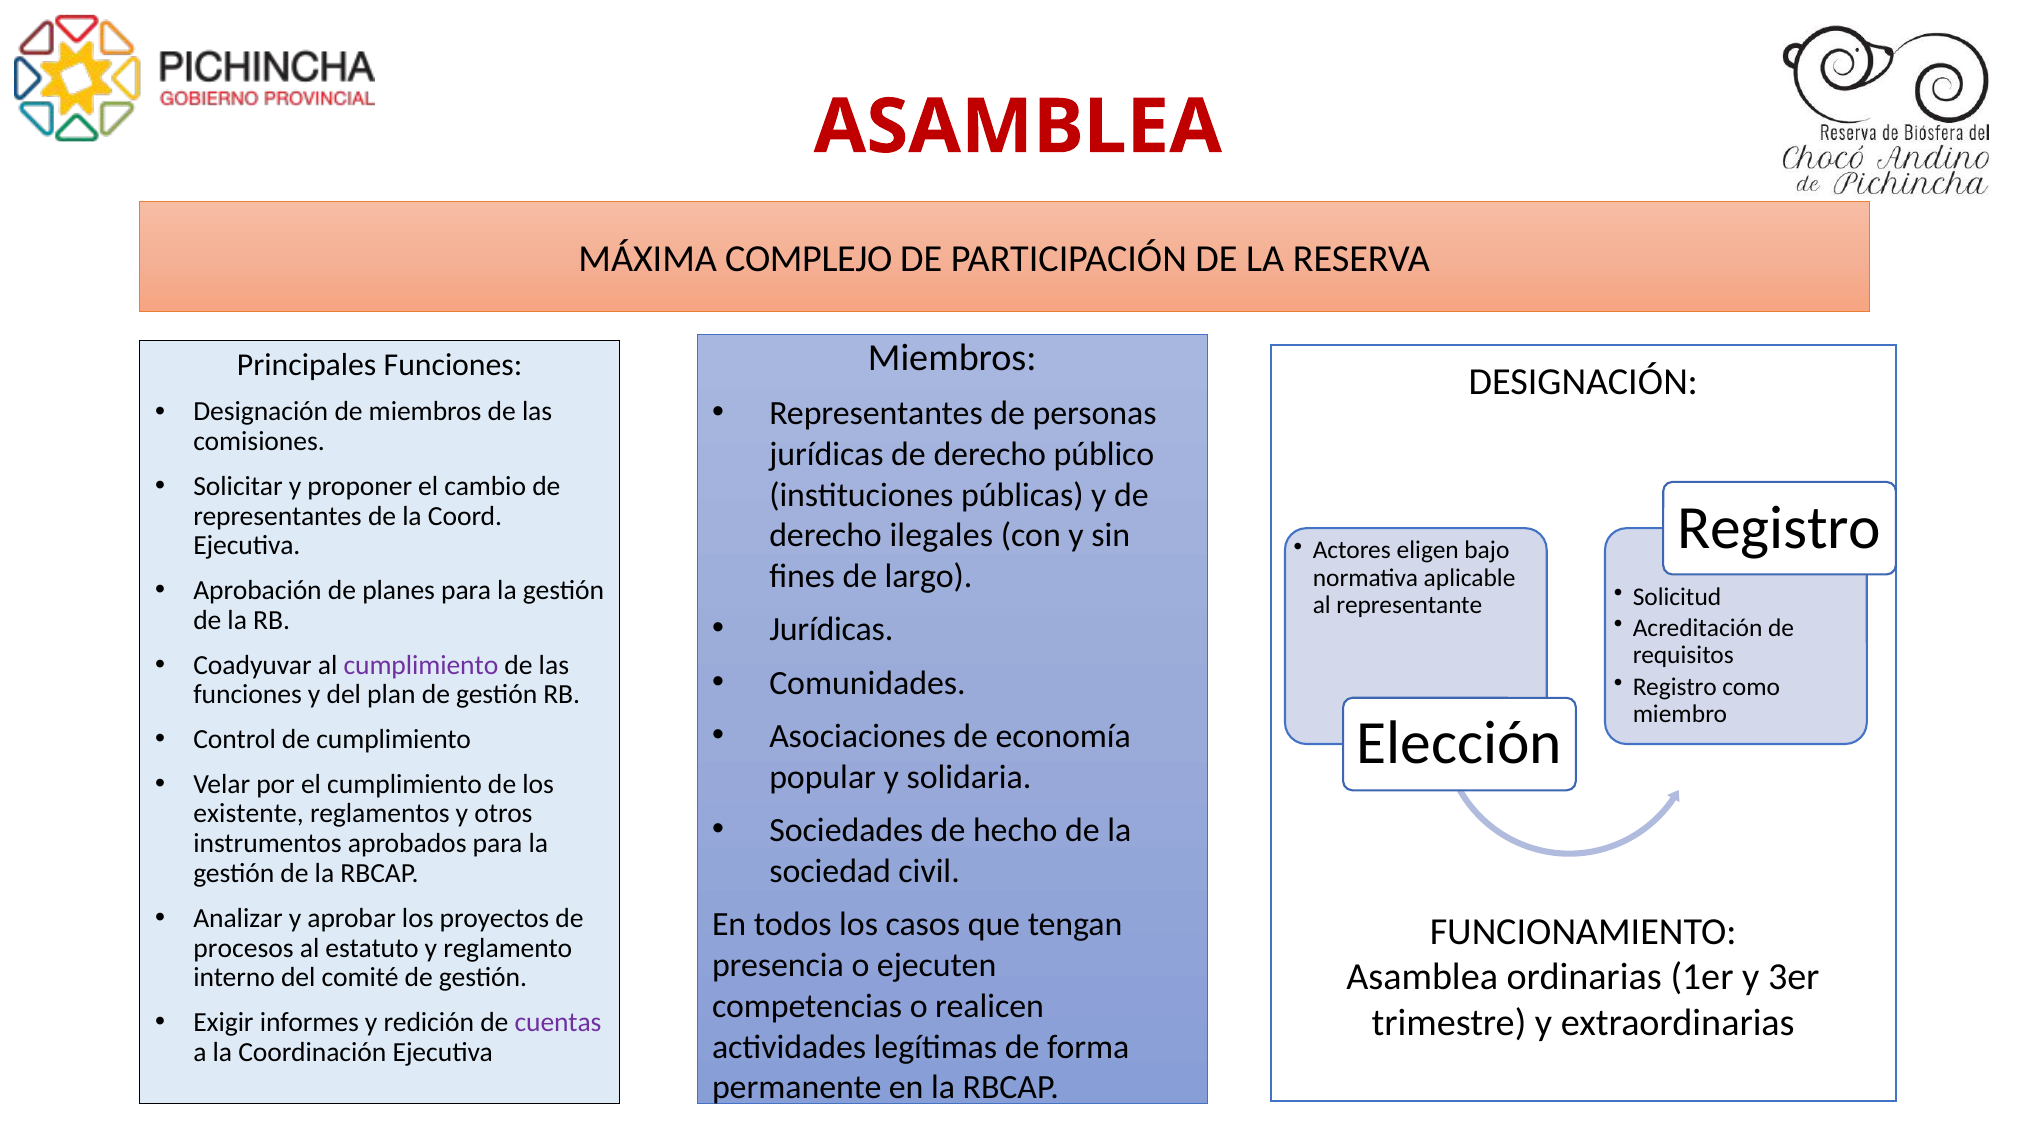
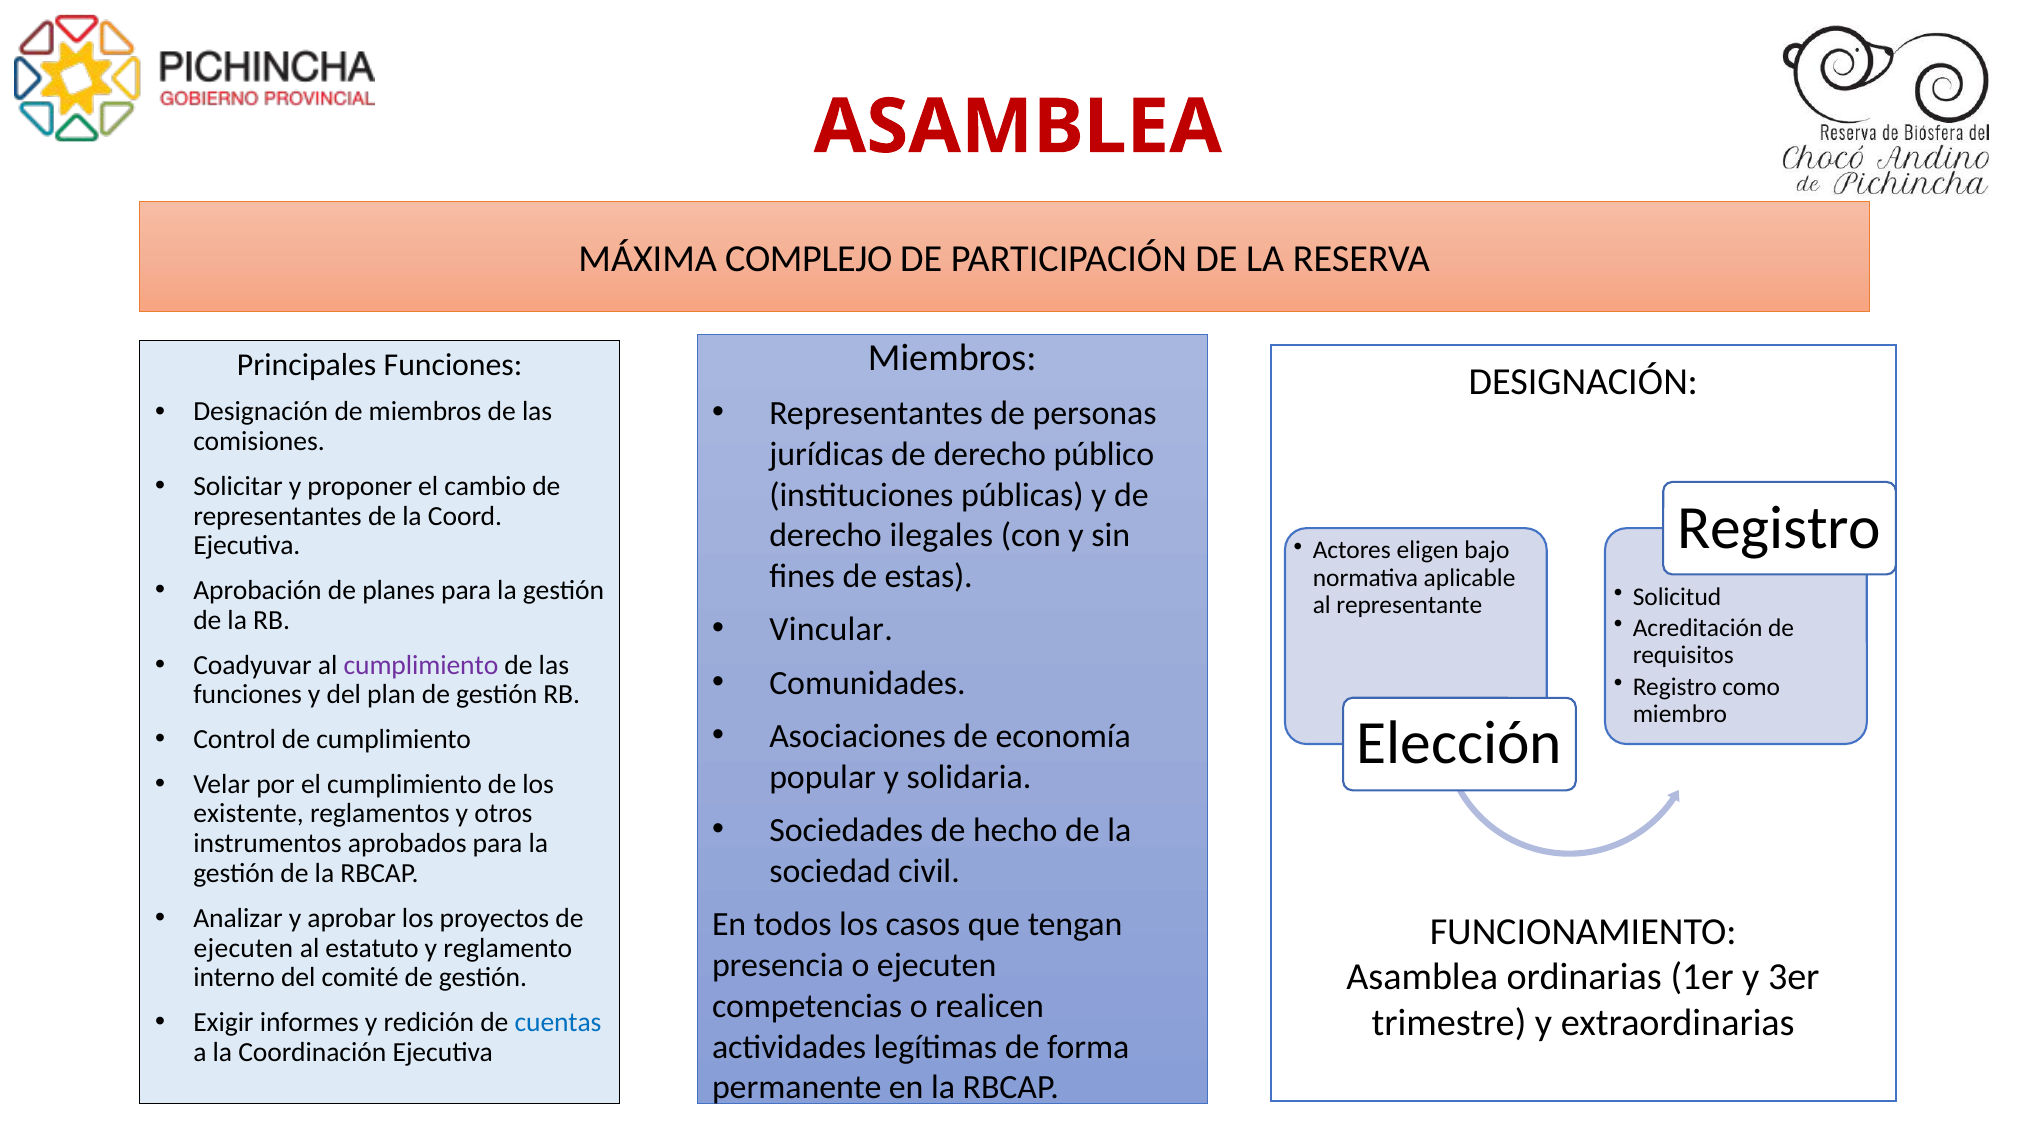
largo: largo -> estas (929, 576)
Jurídicas: Jurídicas -> Vincular (831, 630)
procesos: procesos -> ejecuten (243, 948)
cuentas colour: purple -> blue (558, 1023)
